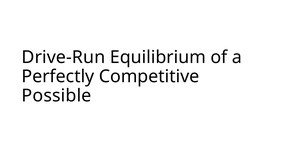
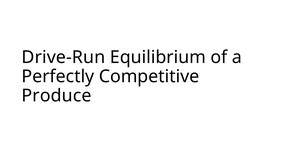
Possible: Possible -> Produce (57, 96)
